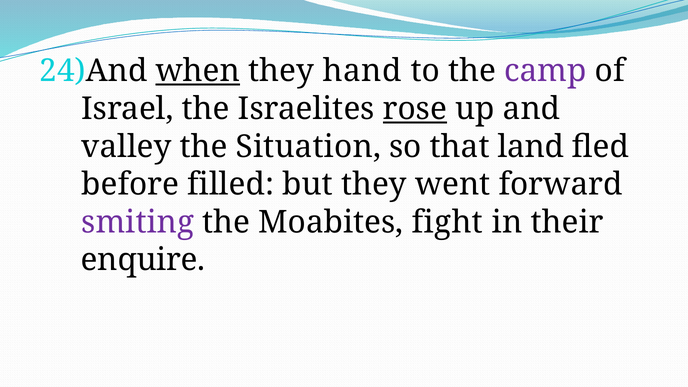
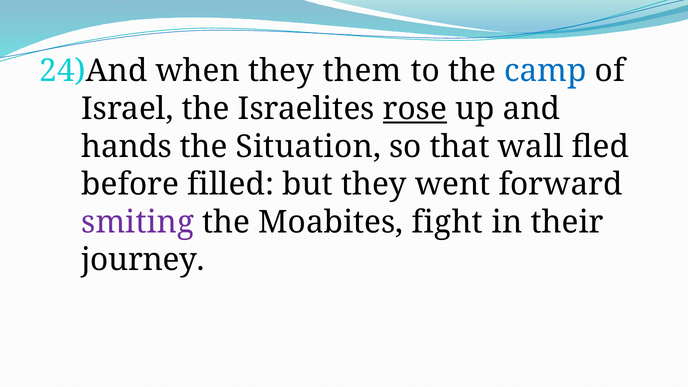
when underline: present -> none (198, 71)
hand: hand -> them (362, 71)
camp colour: purple -> blue (545, 71)
valley: valley -> hands (127, 147)
land: land -> wall (531, 147)
enquire: enquire -> journey (143, 260)
